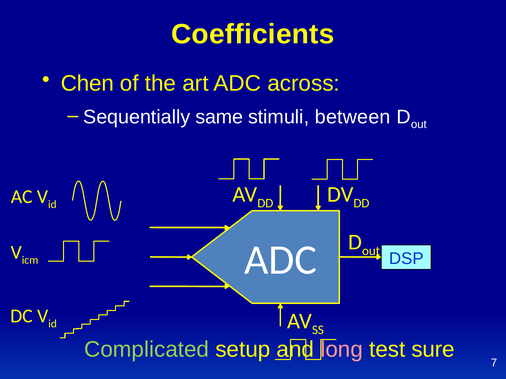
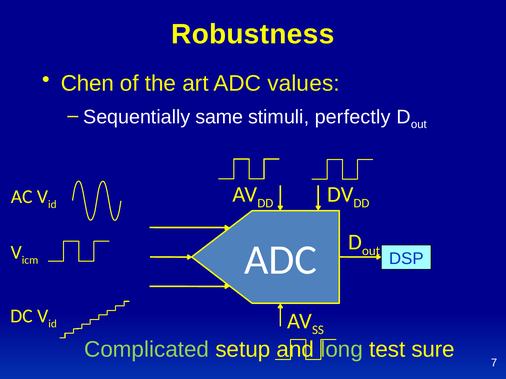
Coefficients: Coefficients -> Robustness (253, 34)
across: across -> values (304, 84)
between: between -> perfectly (353, 117)
long colour: pink -> light green (342, 350)
